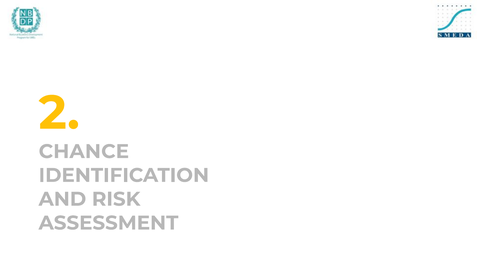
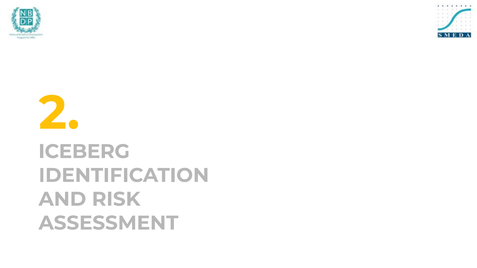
CHANCE: CHANCE -> ICEBERG (84, 152)
